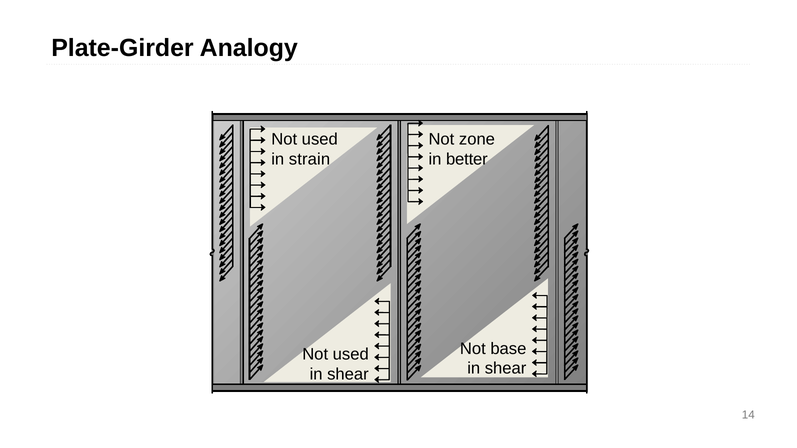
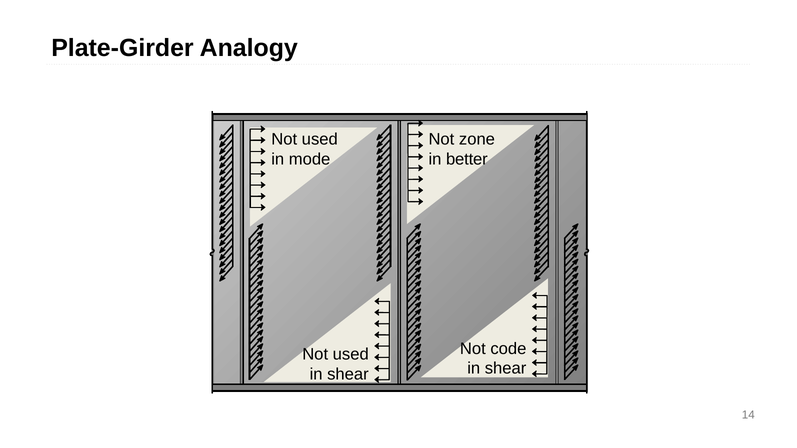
strain: strain -> mode (310, 159)
base: base -> code (508, 349)
